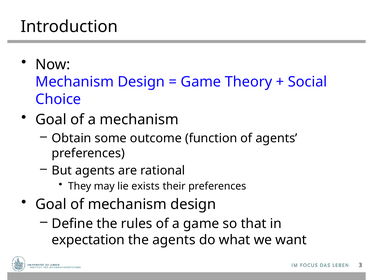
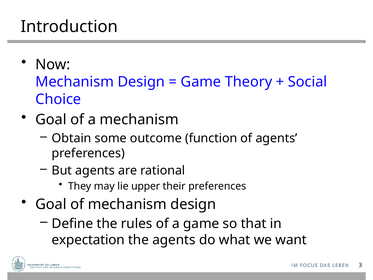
exists: exists -> upper (146, 186)
